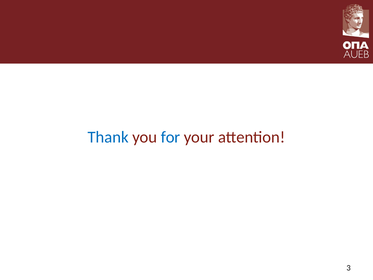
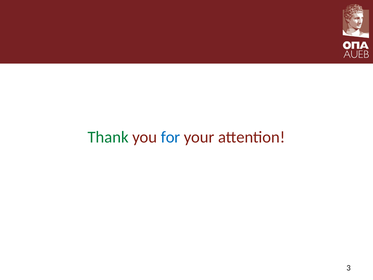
Thank colour: blue -> green (108, 137)
